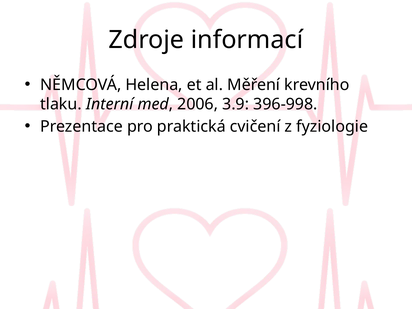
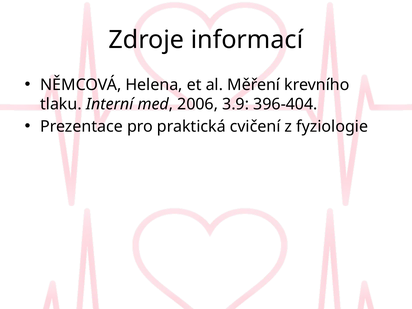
396-998: 396-998 -> 396-404 (285, 104)
